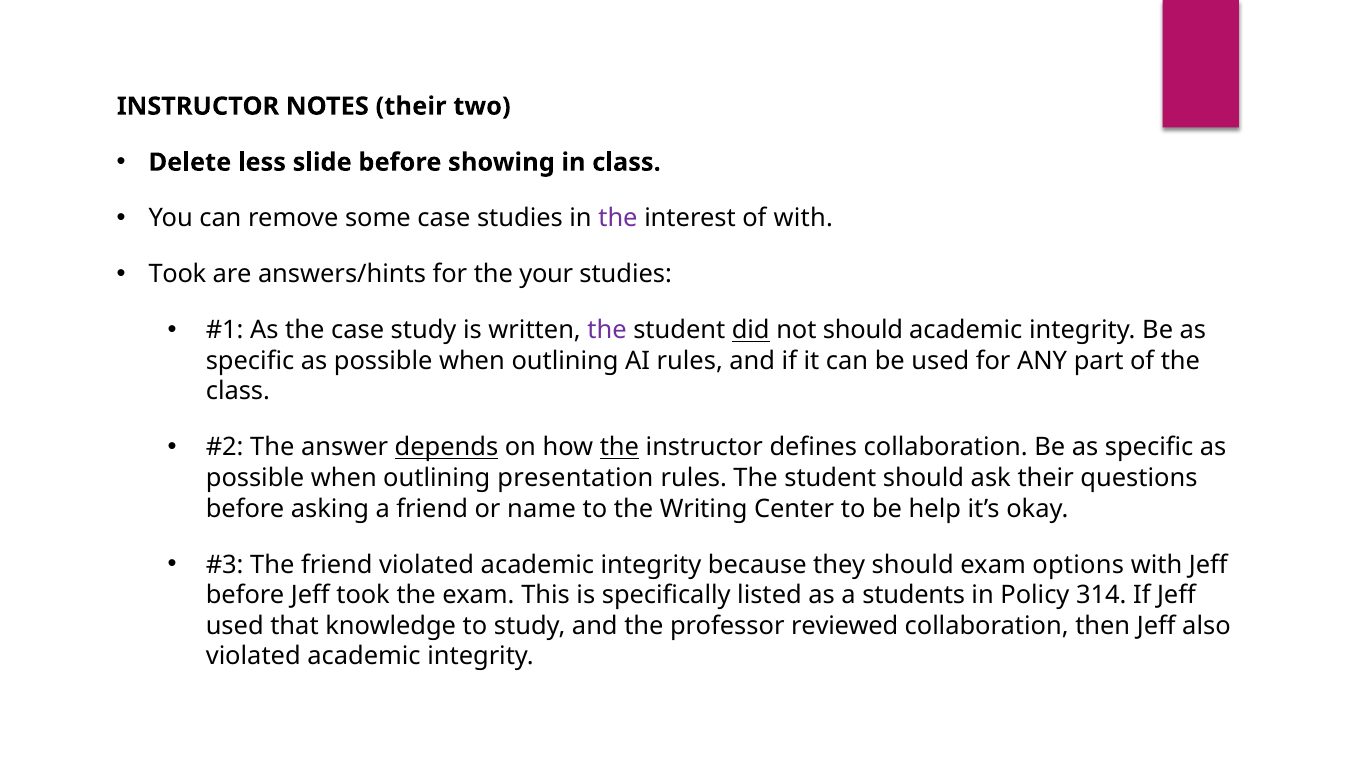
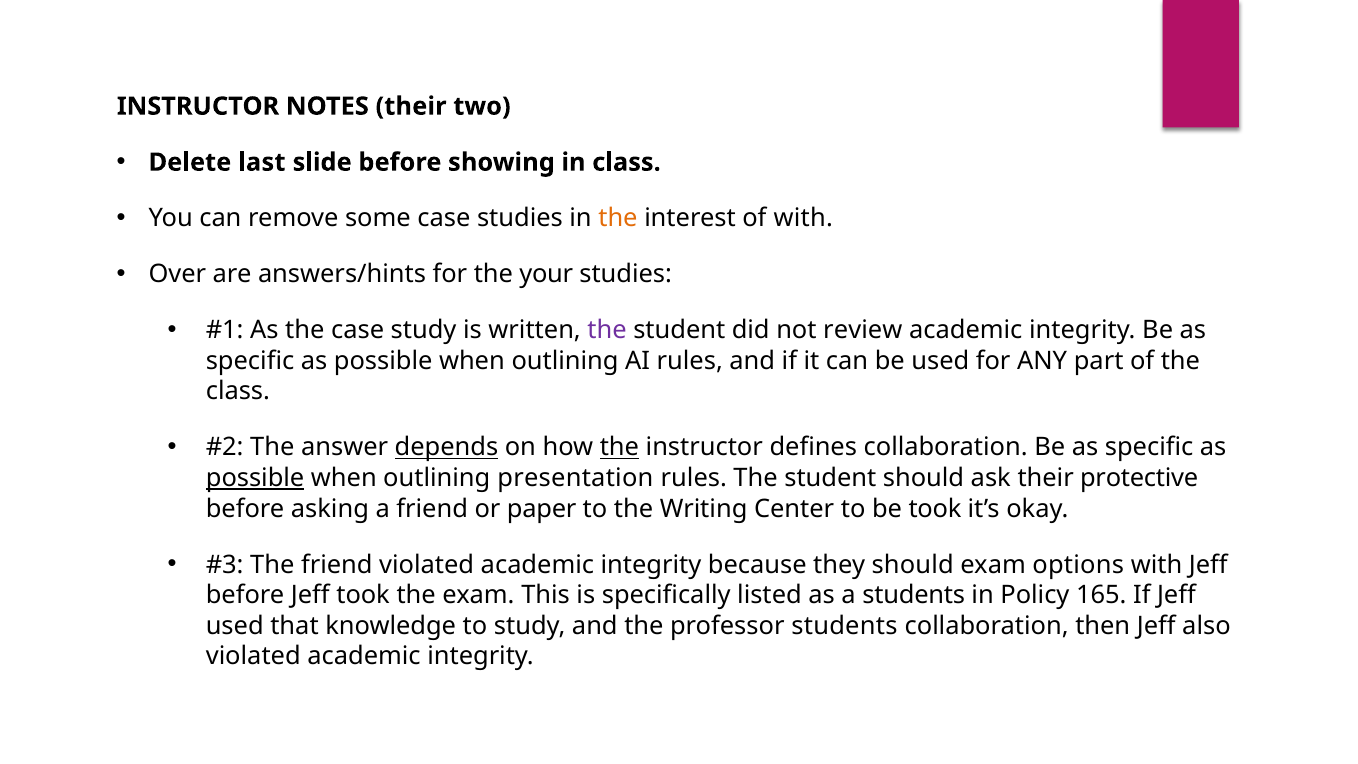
less: less -> last (262, 162)
the colour: purple -> orange (618, 218)
Took: Took -> Over (177, 274)
did underline: present -> none (751, 330)
not should: should -> review (863, 330)
possible underline: none -> present (255, 478)
questions: questions -> protective (1139, 478)
name: name -> paper (542, 509)
be help: help -> took (935, 509)
314: 314 -> 165 (1101, 595)
professor reviewed: reviewed -> students (844, 626)
